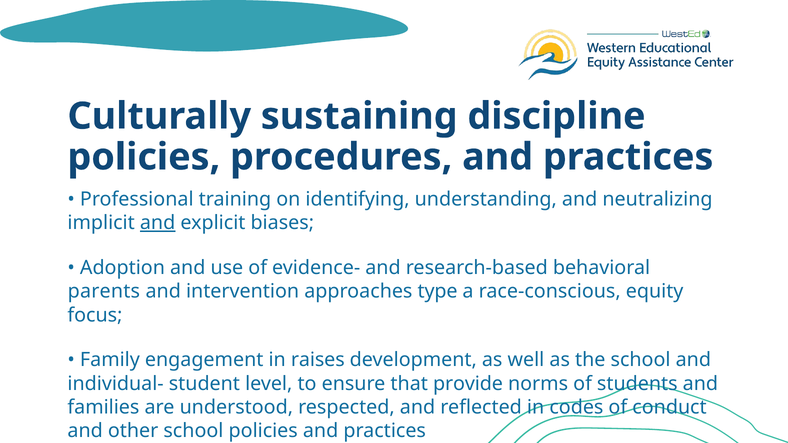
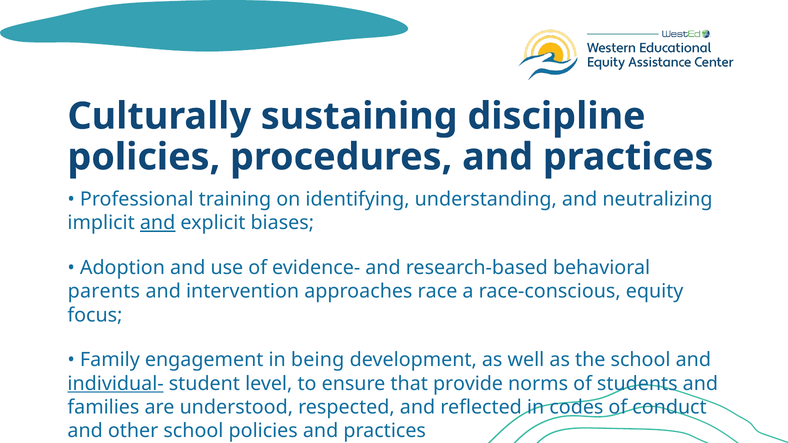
type: type -> race (437, 292)
raises: raises -> being (318, 360)
individual- underline: none -> present (116, 384)
